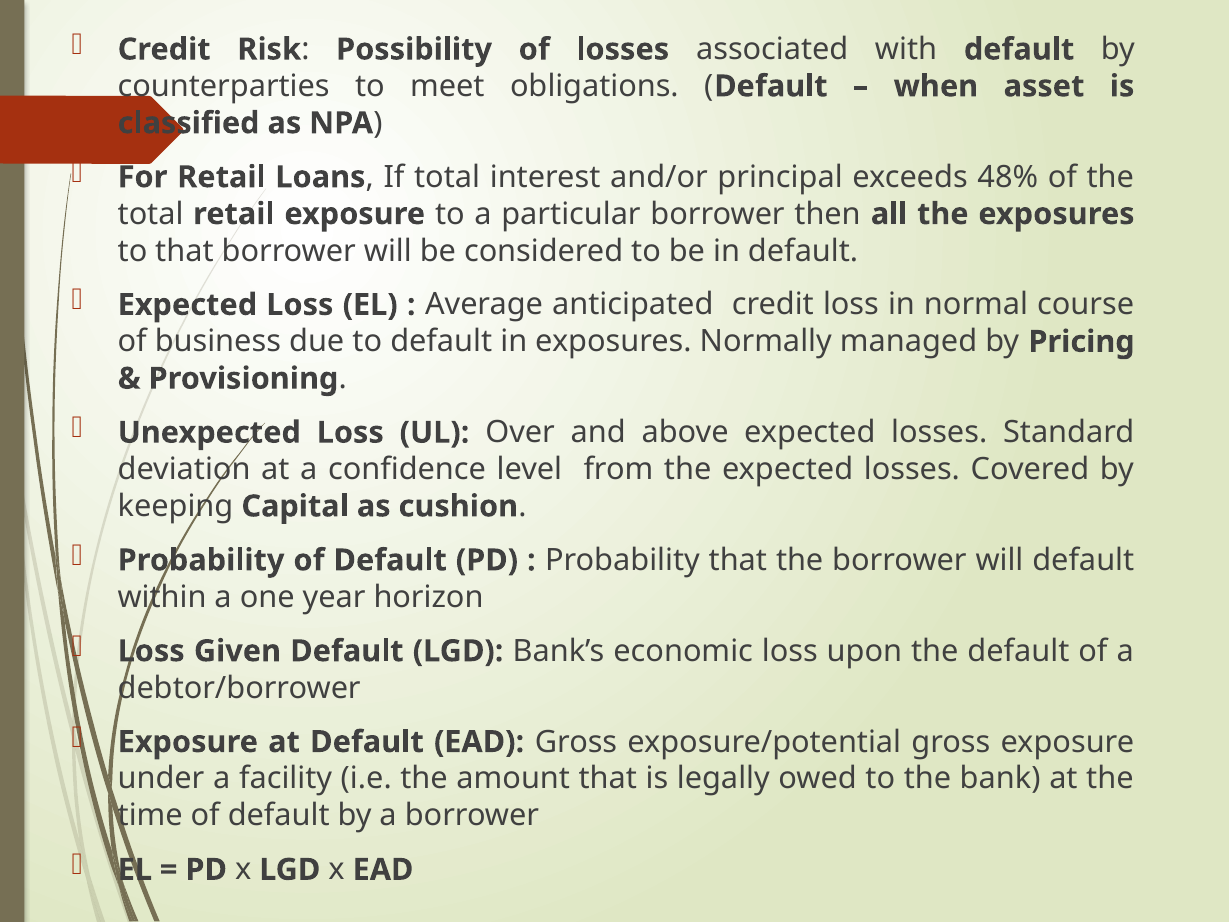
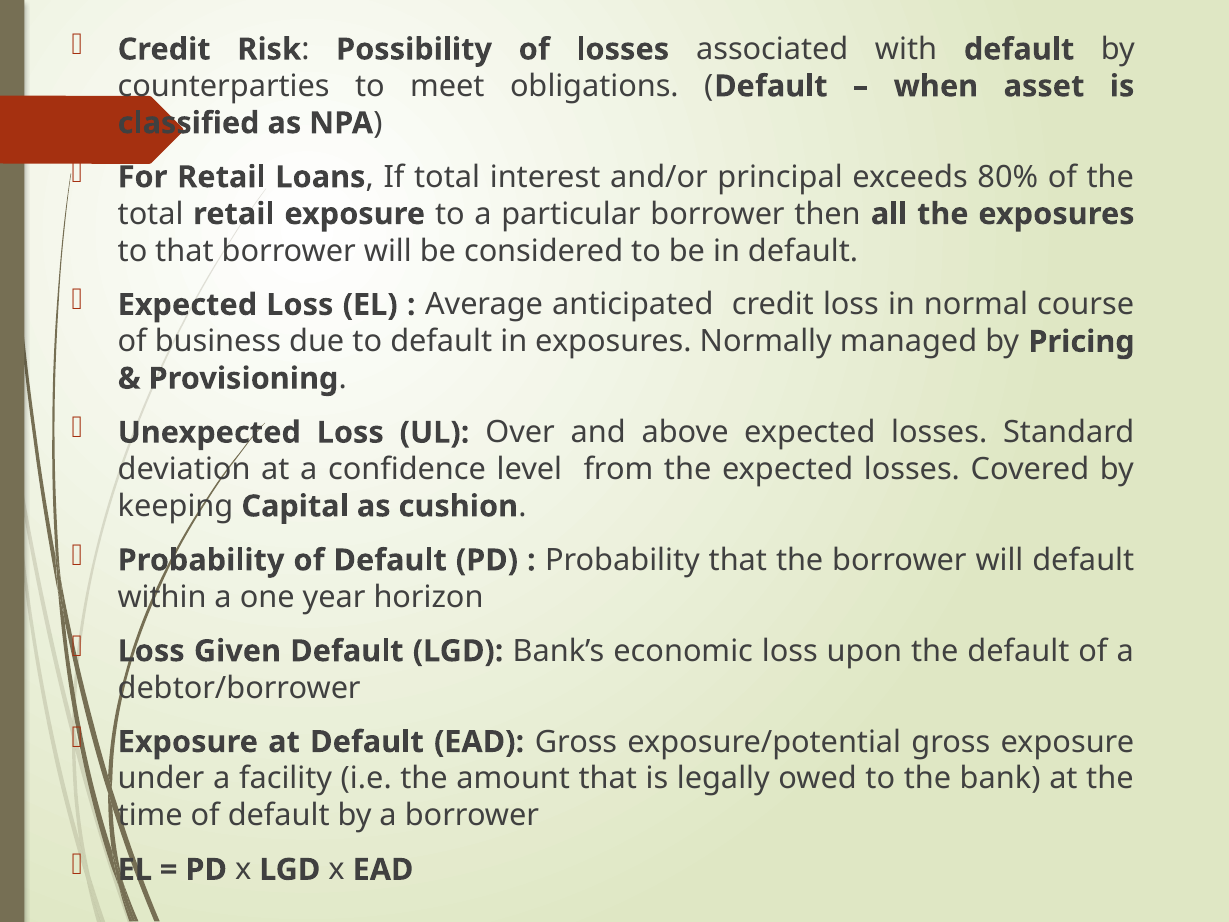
48%: 48% -> 80% (1008, 177)
